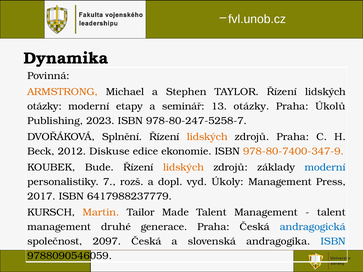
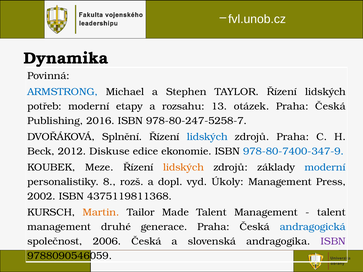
ARMSTRONG colour: orange -> blue (63, 92)
otázky: otázky -> potřeb (45, 106)
seminář: seminář -> rozsahu (183, 106)
13 otázky: otázky -> otázek (252, 106)
Úkolů: Úkolů -> Česká (330, 106)
2023: 2023 -> 2016 (100, 121)
lidských colour: orange -> blue (207, 137)
978-80-7400-347-9 colour: orange -> blue (293, 152)
Bude: Bude -> Meze (99, 168)
7: 7 -> 8 (109, 182)
2017: 2017 -> 2002 (41, 197)
6417988237779: 6417988237779 -> 4375119811368 (129, 197)
2097: 2097 -> 2006 (107, 242)
ISBN colour: blue -> purple (333, 242)
